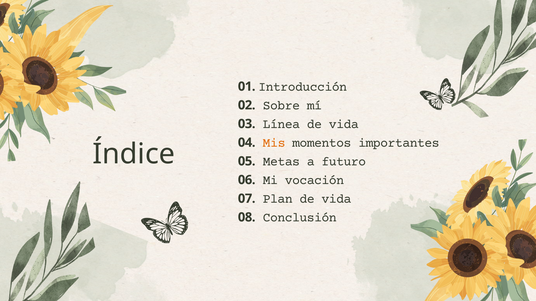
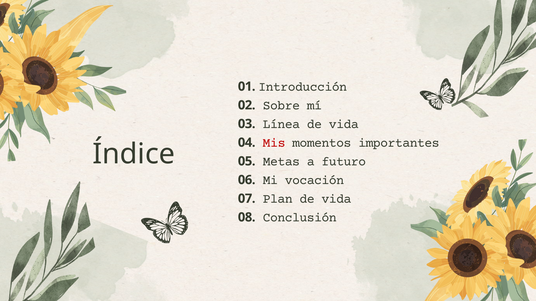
Mis colour: orange -> red (274, 143)
